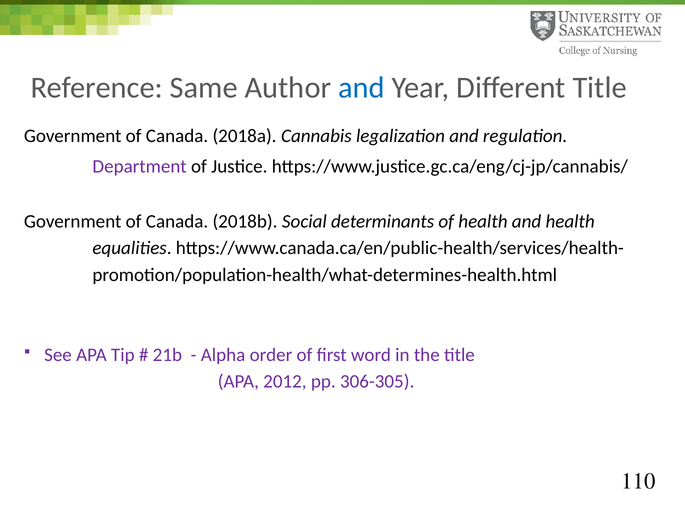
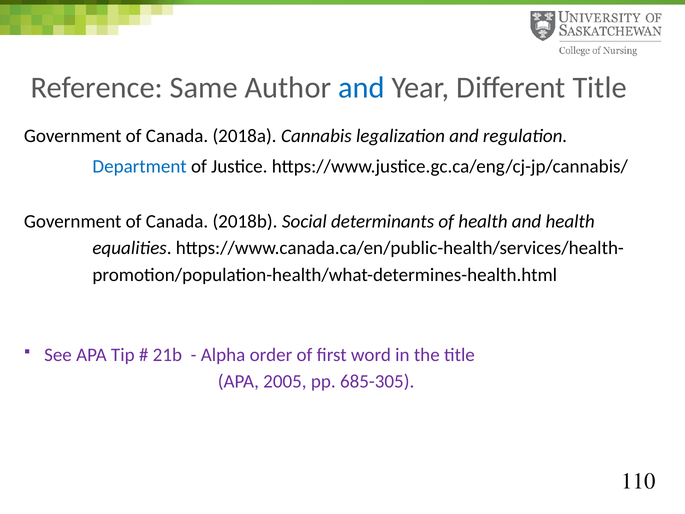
Department colour: purple -> blue (140, 167)
2012: 2012 -> 2005 (285, 381)
306-305: 306-305 -> 685-305 (377, 381)
